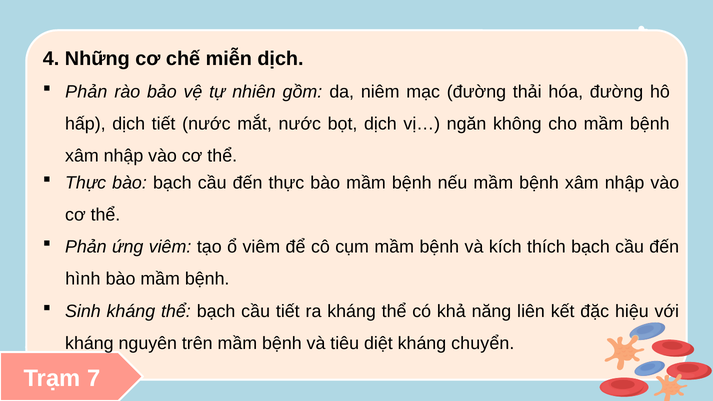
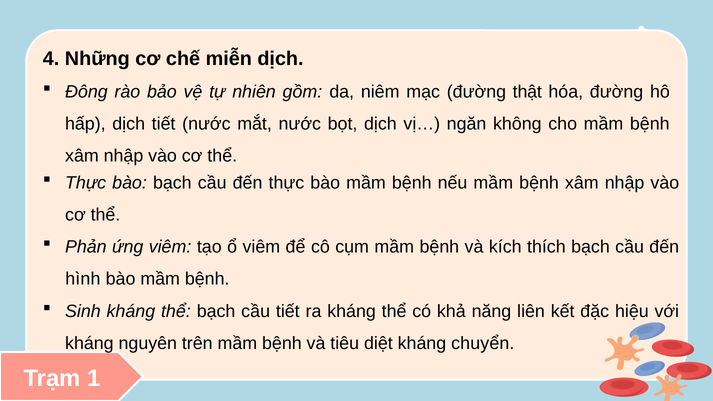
Phản: Phản -> Đông (86, 92)
thải: thải -> thật (527, 92)
7: 7 -> 1 (94, 378)
